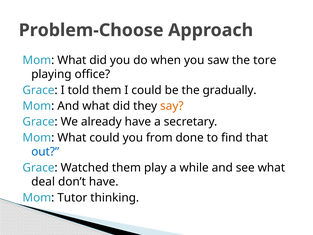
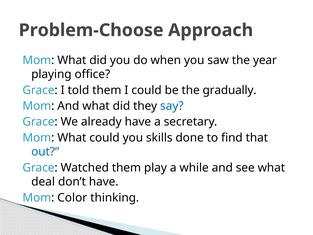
tore: tore -> year (265, 60)
say colour: orange -> blue (172, 106)
from: from -> skills (159, 138)
Tutor: Tutor -> Color (72, 197)
